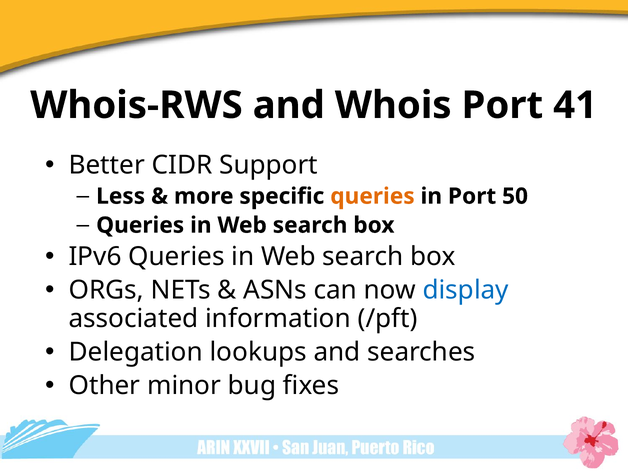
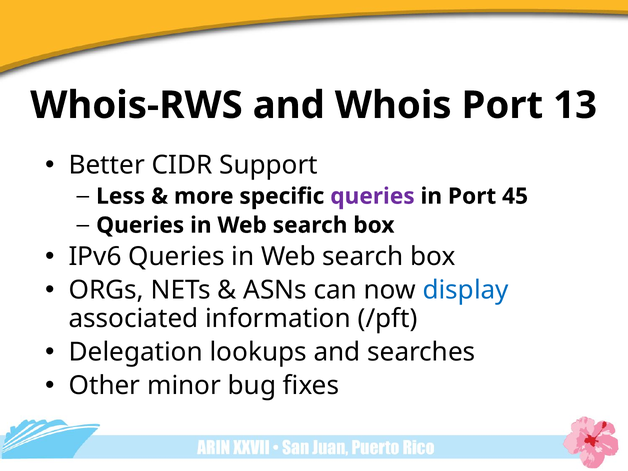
41: 41 -> 13 (575, 105)
queries colour: orange -> purple (372, 196)
50: 50 -> 45 (515, 196)
